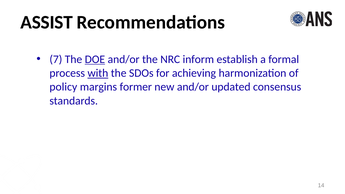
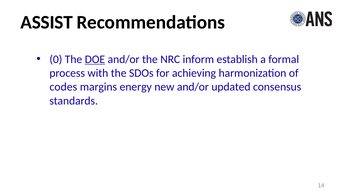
7: 7 -> 0 (56, 59)
with underline: present -> none (98, 73)
policy: policy -> codes (63, 87)
former: former -> energy (136, 87)
